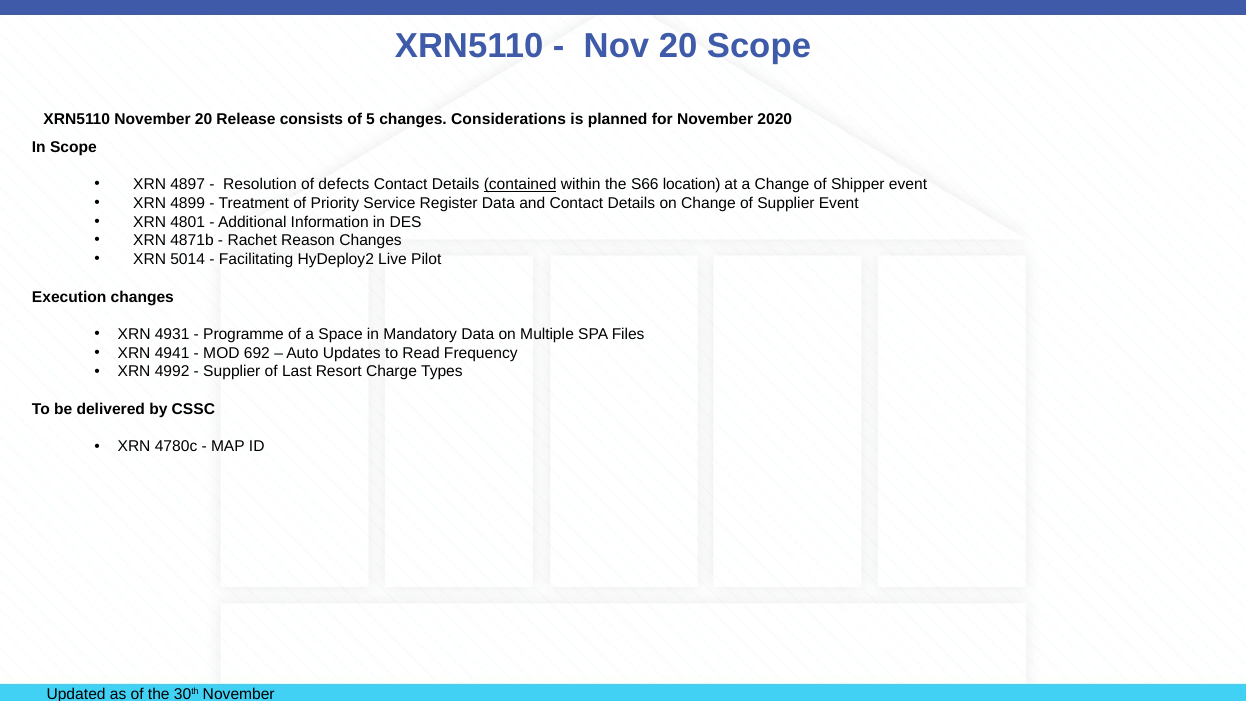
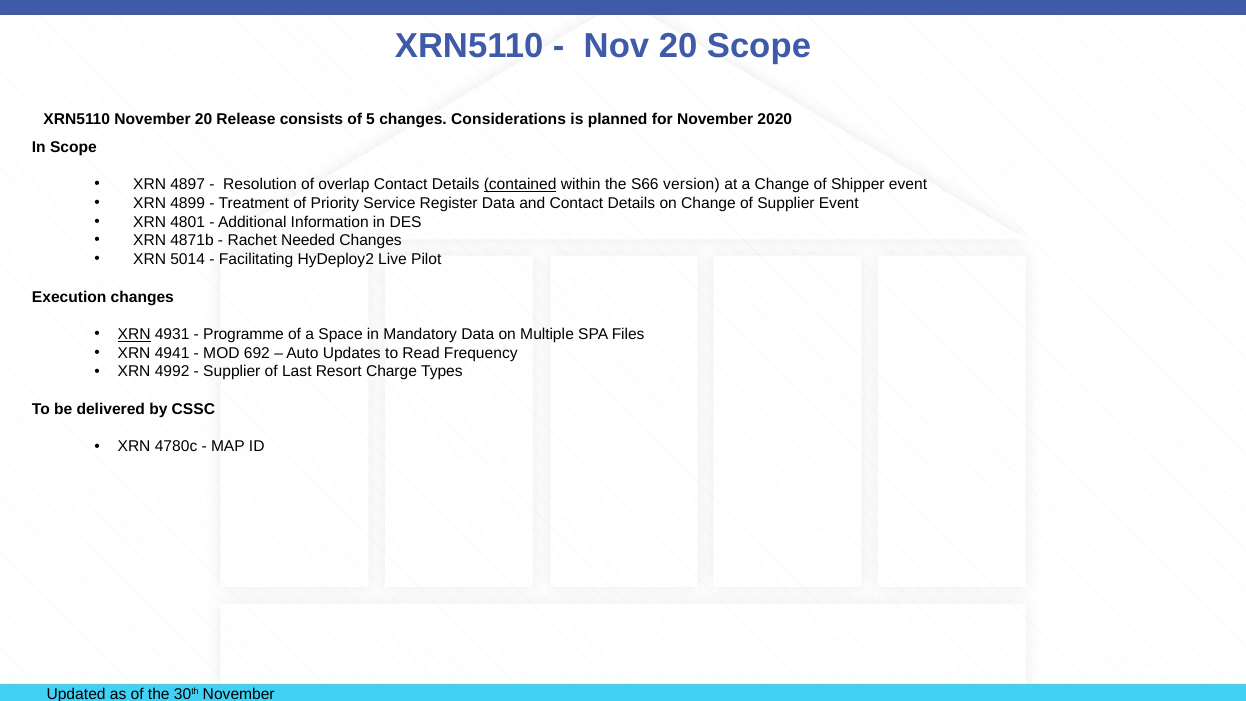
defects: defects -> overlap (344, 184)
location: location -> version (691, 184)
Reason: Reason -> Needed (308, 241)
XRN underline: none -> present (134, 334)
